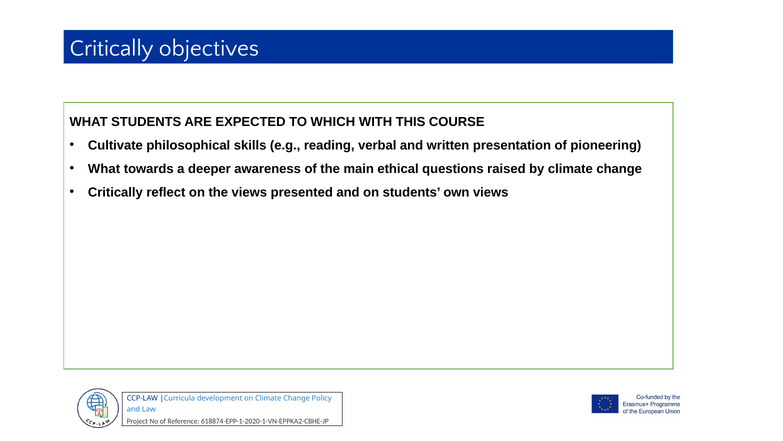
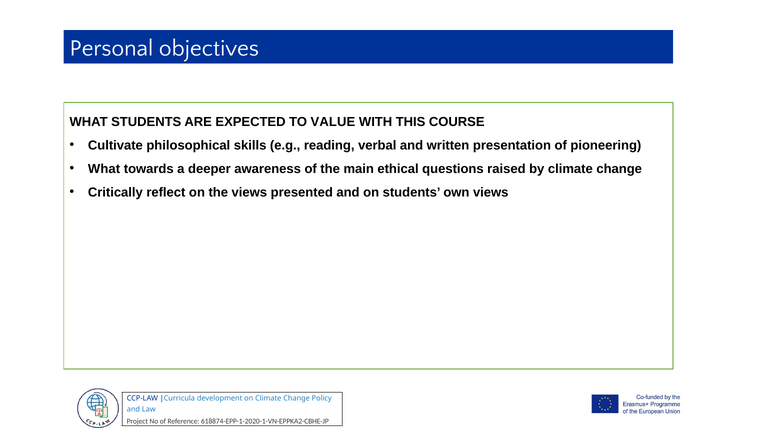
Critically: Critically -> Personal (112, 48)
WHICH: WHICH -> VALUE (333, 122)
